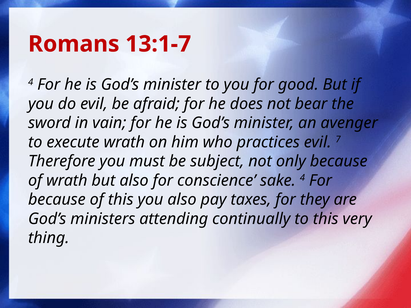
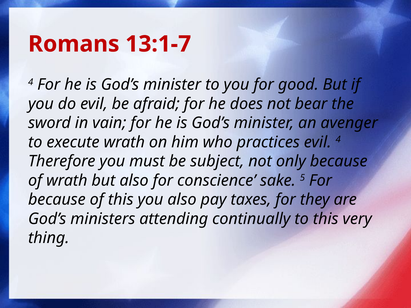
evil 7: 7 -> 4 (338, 140)
sake 4: 4 -> 5 (302, 178)
